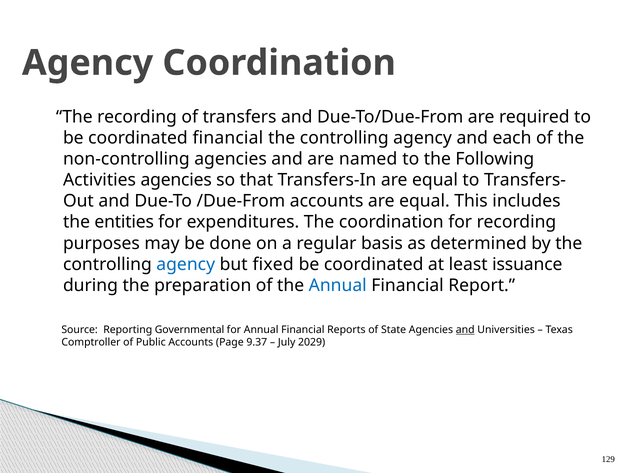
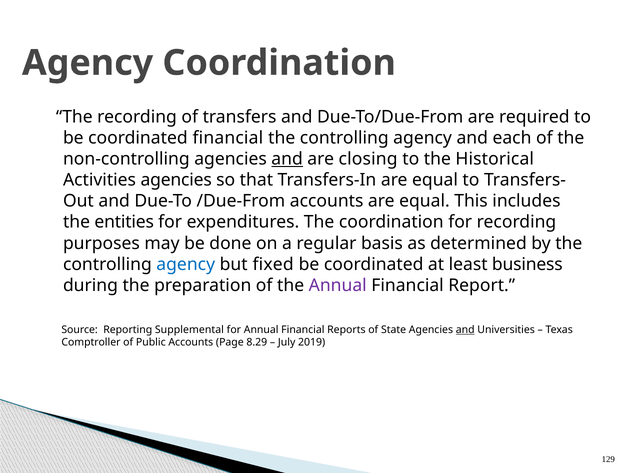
and underline: none -> present (287, 159)
named: named -> closing (368, 159)
Following: Following -> Historical (495, 159)
issuance: issuance -> business (527, 264)
Annual colour: blue -> purple (338, 285)
Governmental: Governmental -> Supplemental (189, 329)
9.37: 9.37 -> 8.29 (257, 342)
2029: 2029 -> 2019 (312, 342)
